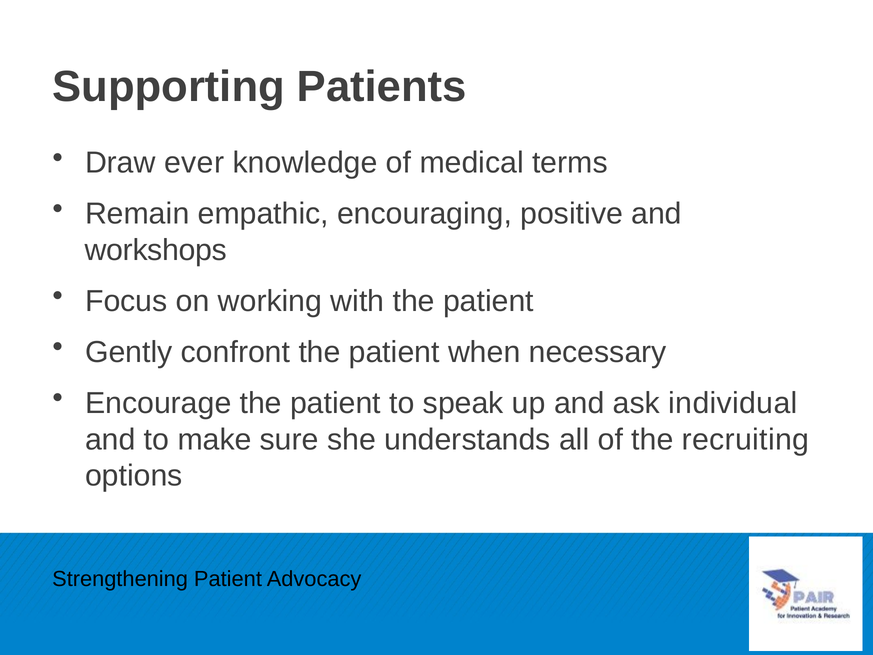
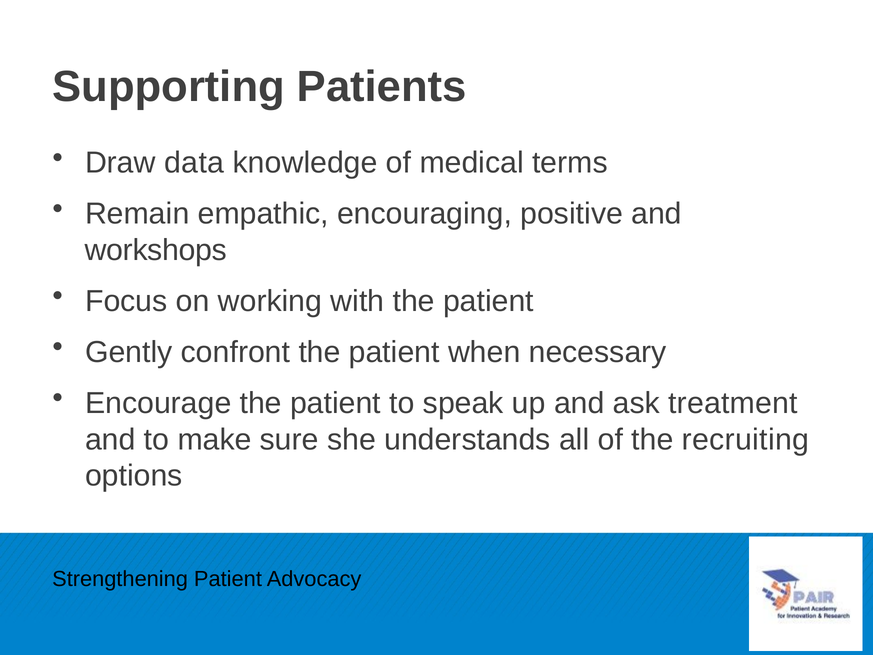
ever: ever -> data (194, 163)
individual: individual -> treatment (733, 403)
